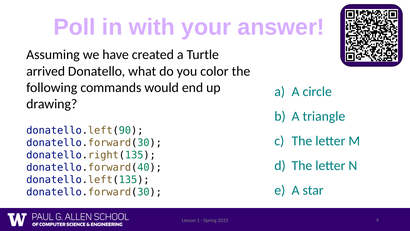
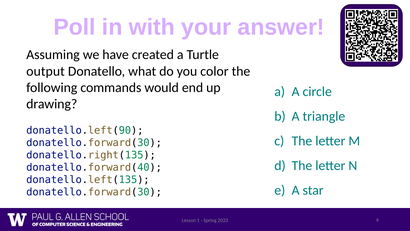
arrived: arrived -> output (46, 71)
